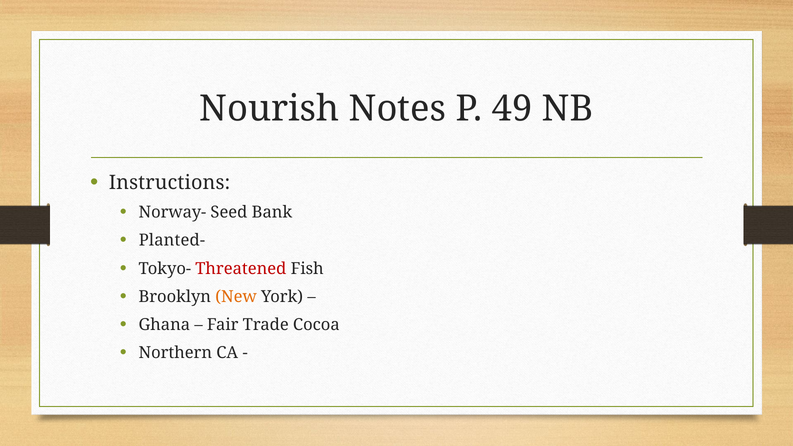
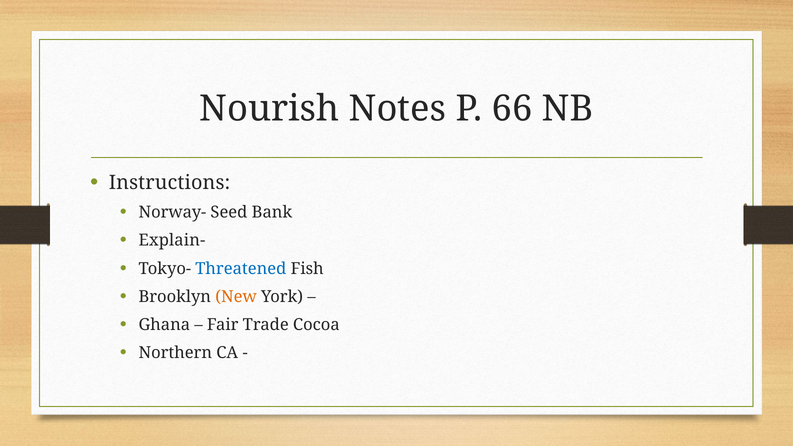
49: 49 -> 66 (512, 109)
Planted-: Planted- -> Explain- (172, 241)
Threatened colour: red -> blue (241, 269)
